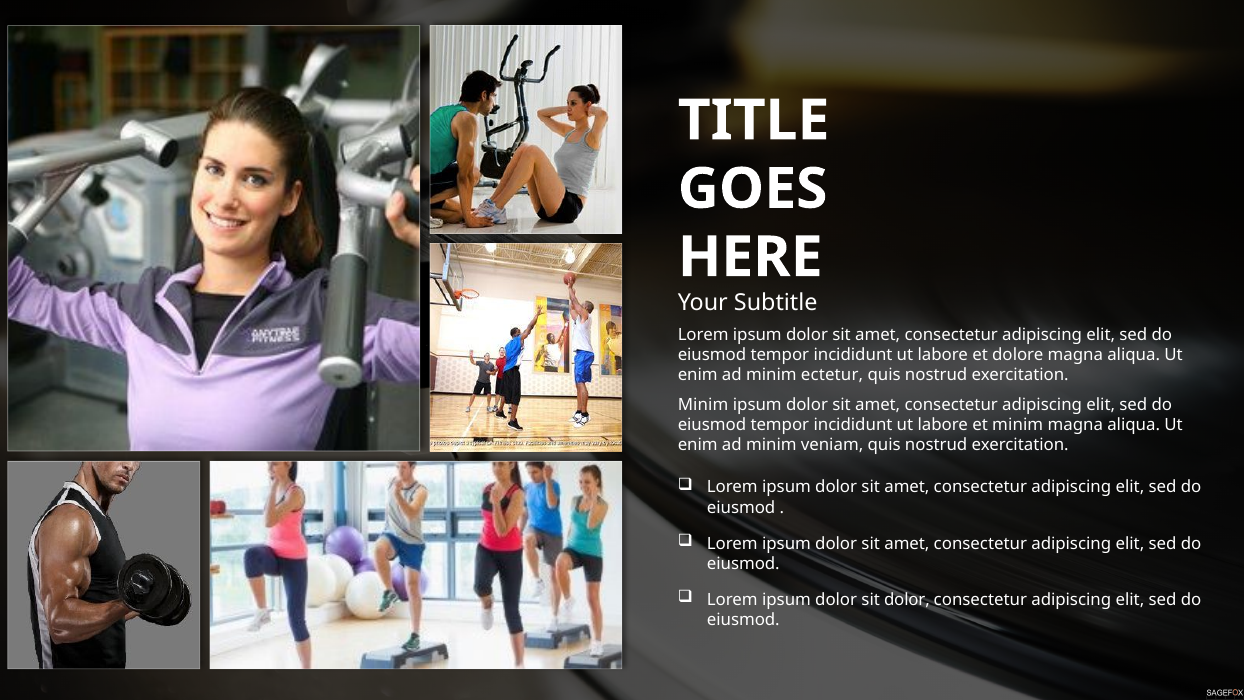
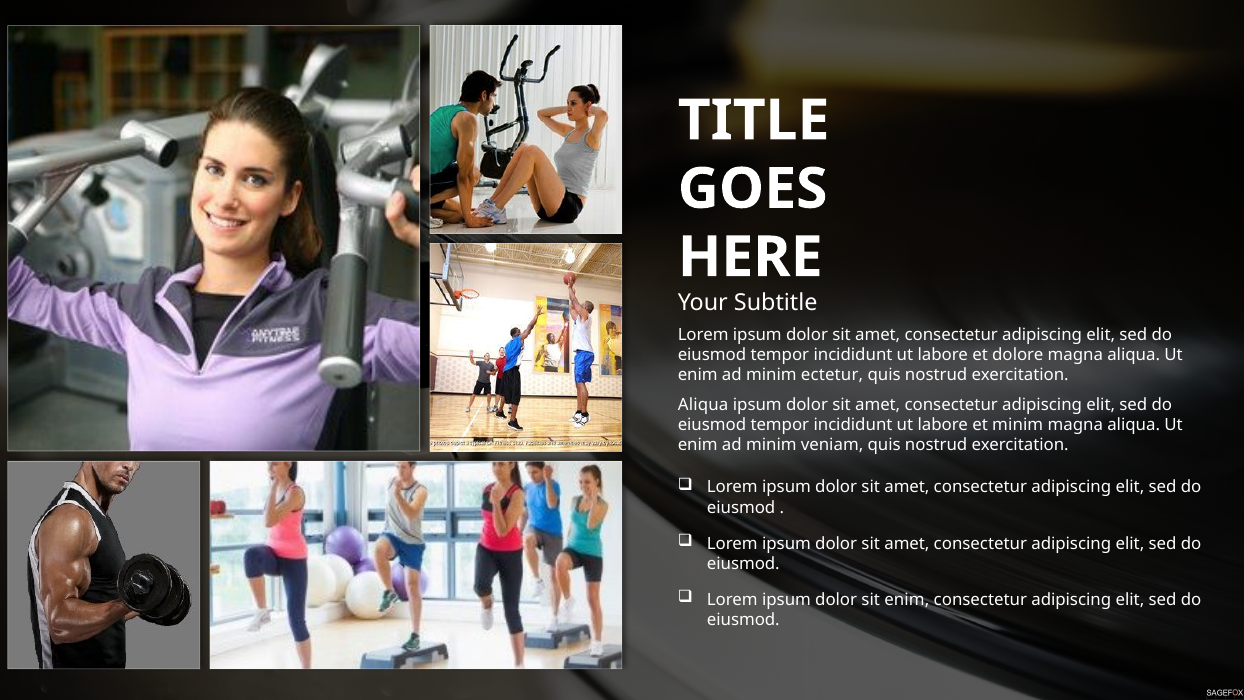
Minim: Minim -> Aliqua (703, 405)
sit dolor: dolor -> enim (907, 599)
